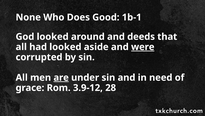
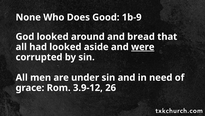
1b-1: 1b-1 -> 1b-9 (132, 17)
deeds: deeds -> bread (141, 36)
are underline: present -> none (61, 77)
28: 28 -> 26 (111, 87)
